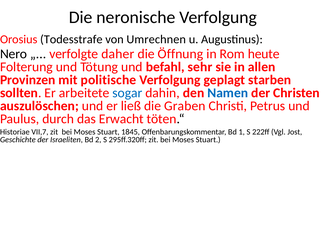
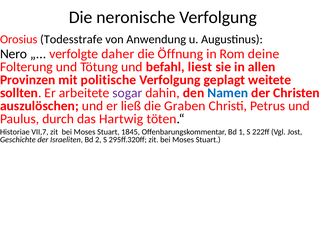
Umrechnen: Umrechnen -> Anwendung (156, 39)
heute: heute -> deine (264, 54)
sehr: sehr -> liest (200, 67)
starben: starben -> weitete (270, 80)
sogar colour: blue -> purple (127, 93)
Erwacht: Erwacht -> Hartwig (121, 119)
